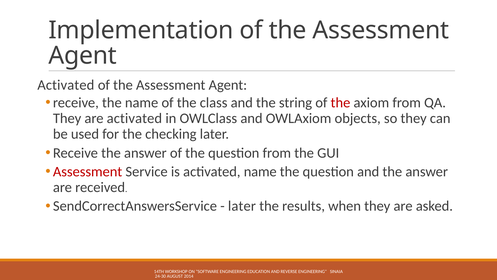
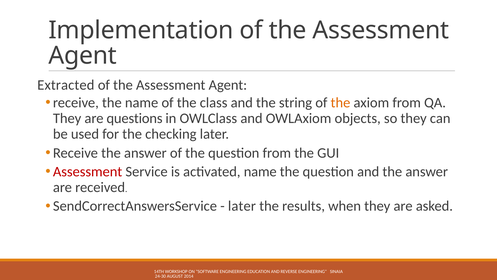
Activated: Activated -> Extracted (66, 85)
the colour: red -> orange (340, 103)
are activated: activated -> questions (135, 118)
